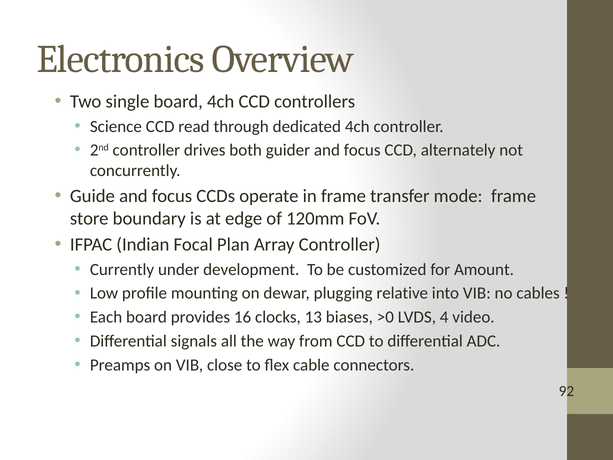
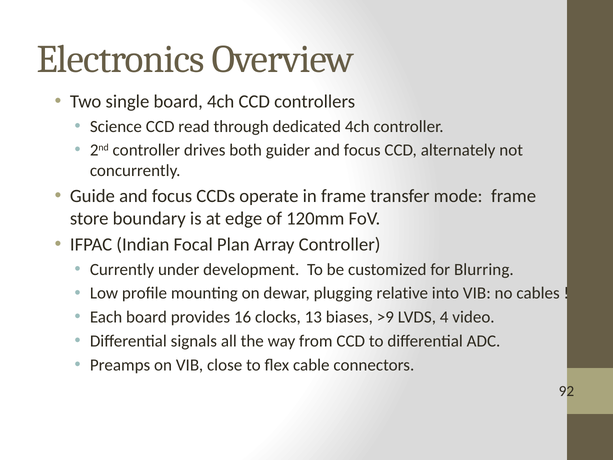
Amount: Amount -> Blurring (484, 269)
>0: >0 -> >9 (385, 317)
